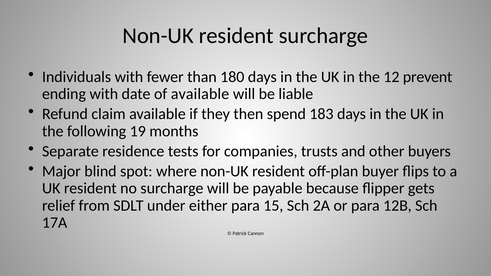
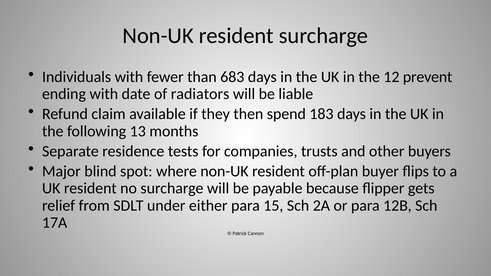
180: 180 -> 683 (232, 77)
of available: available -> radiators (200, 94)
19: 19 -> 13 (138, 131)
